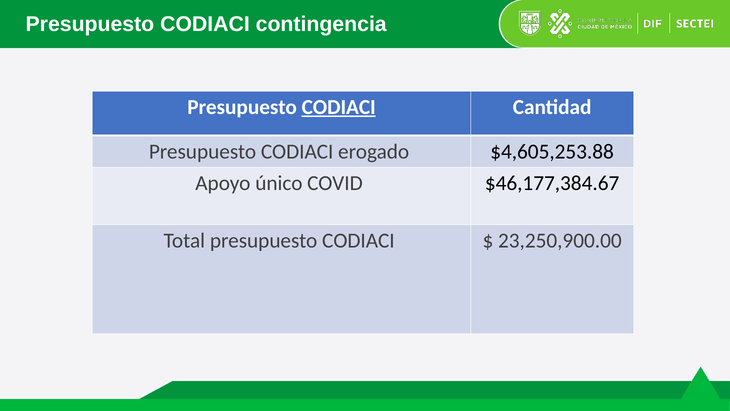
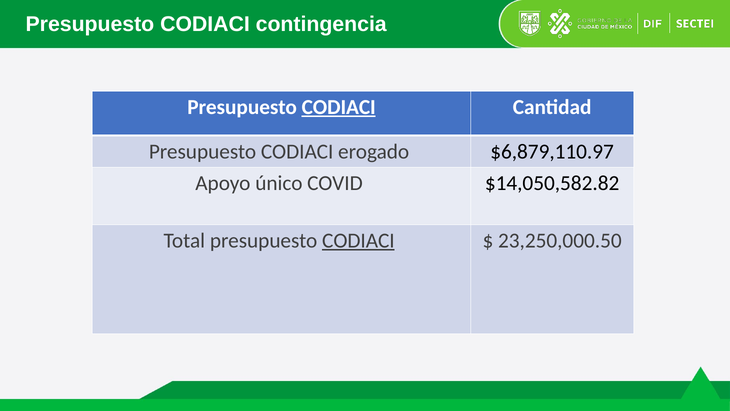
$4,605,253.88: $4,605,253.88 -> $6,879,110.97 (552, 151)
$46,177,384.67: $46,177,384.67 -> $14,050,582.82 (552, 183)
CODIACI underline: none -> present (358, 240)
23,250,900.00: 23,250,900.00 -> 23,250,000.50 (560, 240)
